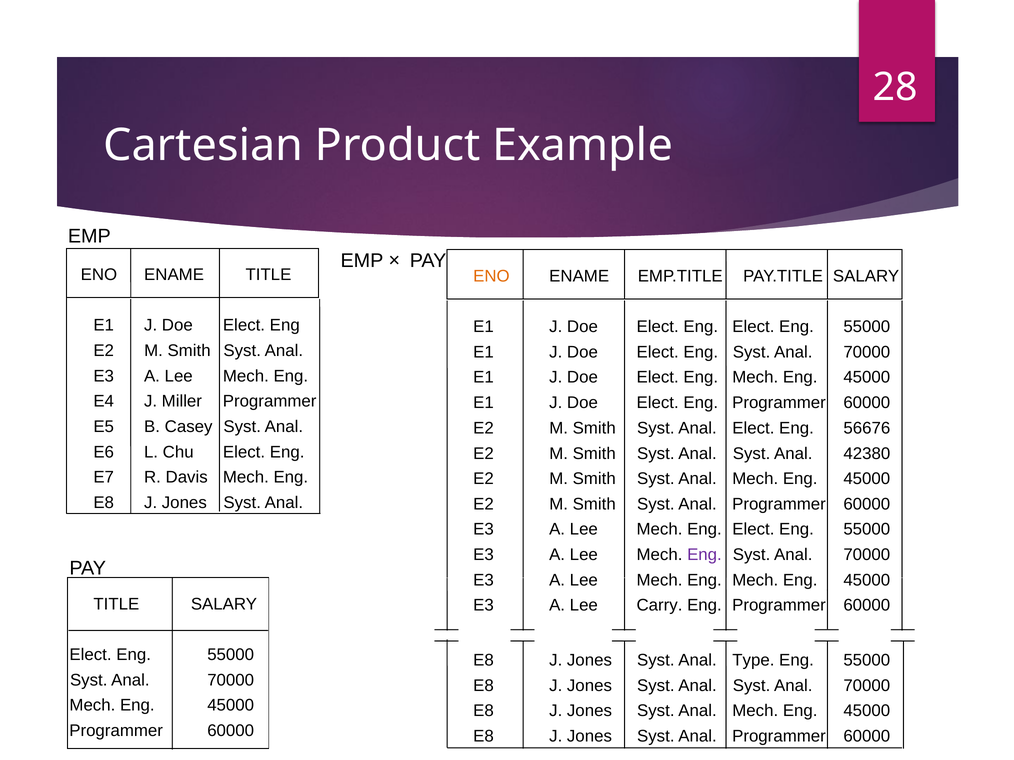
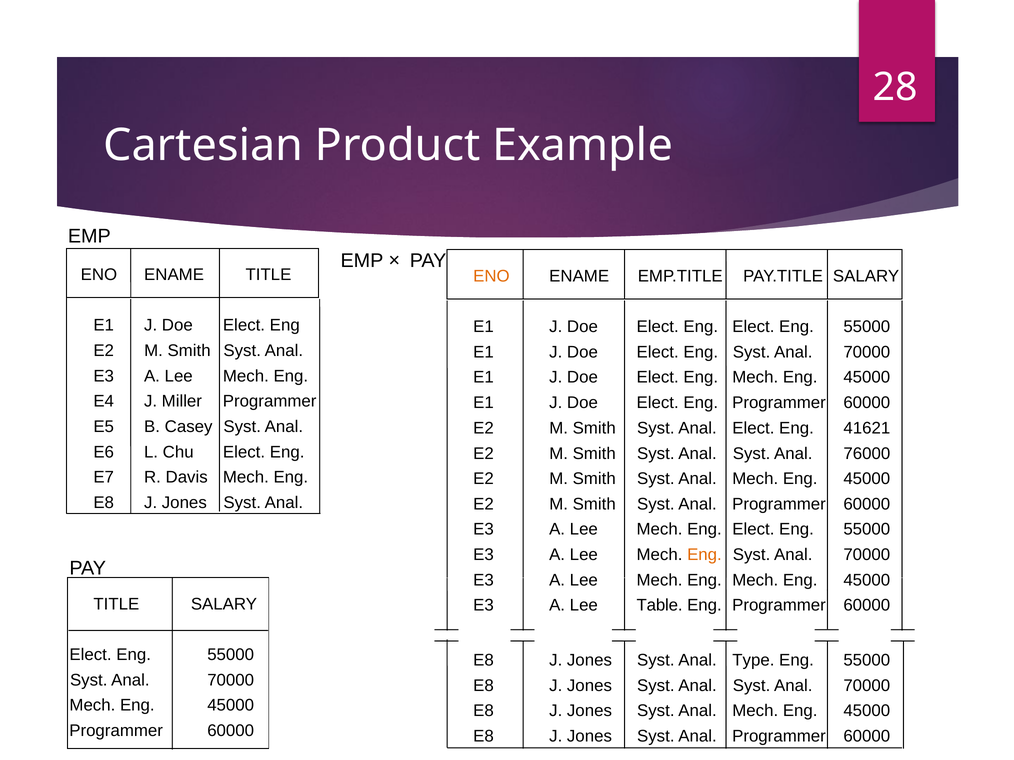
56676: 56676 -> 41621 (867, 428)
42380: 42380 -> 76000 (867, 454)
Eng colour: purple -> orange (704, 555)
Carry: Carry -> Table (660, 606)
